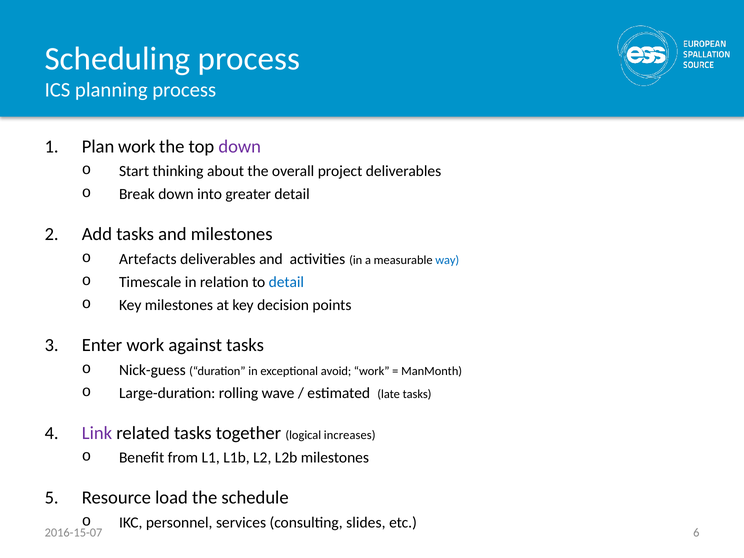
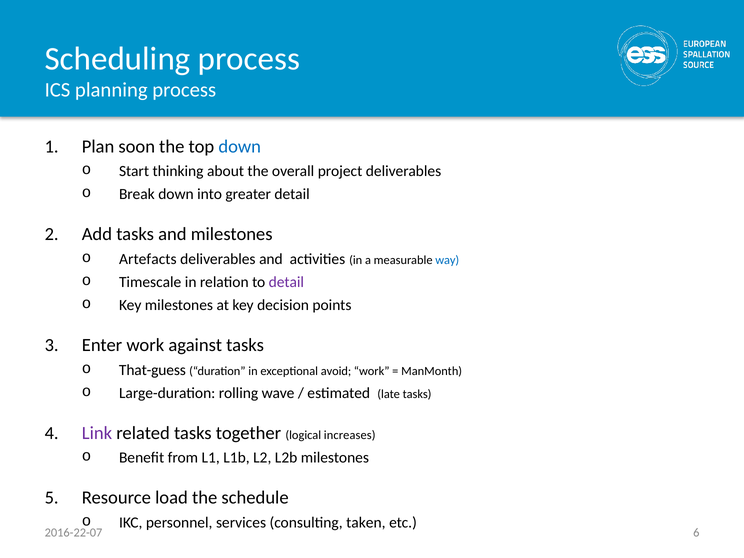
Plan work: work -> soon (137, 146)
down colour: purple -> blue (240, 146)
detail colour: blue -> purple (286, 282)
Nick-guess: Nick-guess -> That-guess (152, 370)
slides: slides -> taken (366, 523)
2016-15-07: 2016-15-07 -> 2016-22-07 (74, 533)
